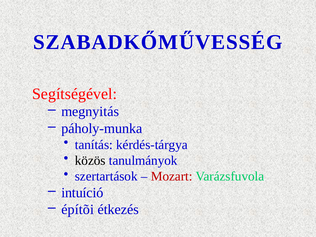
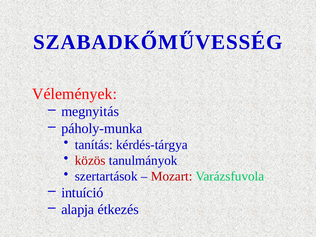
Segítségével: Segítségével -> Vélemények (75, 94)
közös colour: black -> red (90, 161)
építõi: építõi -> alapja (78, 210)
